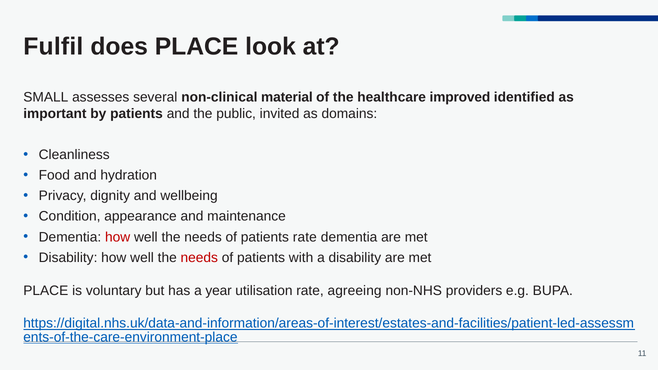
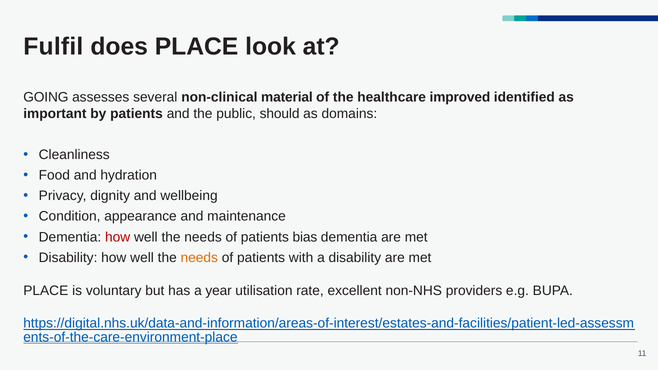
SMALL: SMALL -> GOING (46, 97)
invited: invited -> should (280, 114)
patients rate: rate -> bias (305, 237)
needs colour: red -> orange (199, 258)
agreeing: agreeing -> excellent (355, 291)
